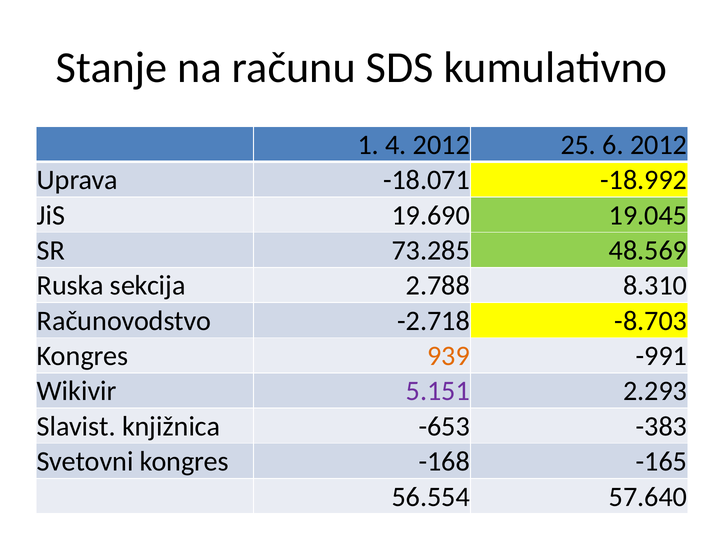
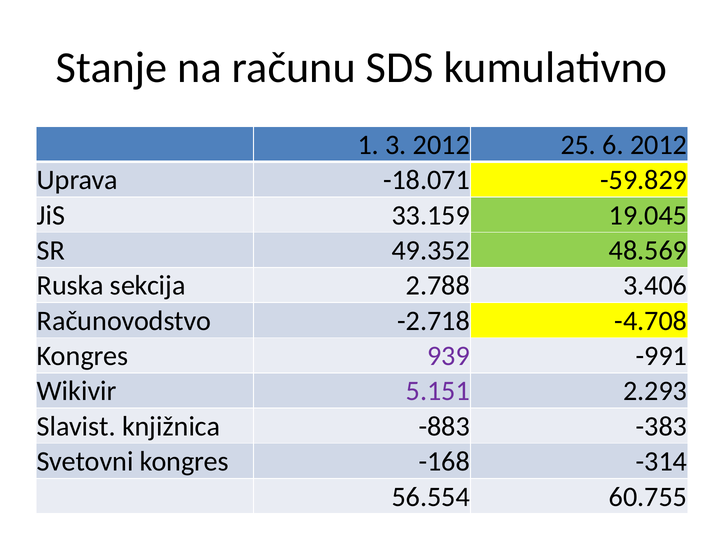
4: 4 -> 3 (396, 145)
-18.992: -18.992 -> -59.829 (644, 180)
19.690: 19.690 -> 33.159 (431, 215)
73.285: 73.285 -> 49.352 (431, 250)
8.310: 8.310 -> 3.406 (655, 286)
-8.703: -8.703 -> -4.708 (651, 321)
939 colour: orange -> purple (449, 356)
-653: -653 -> -883 (444, 426)
-165: -165 -> -314 (661, 462)
57.640: 57.640 -> 60.755 (648, 497)
